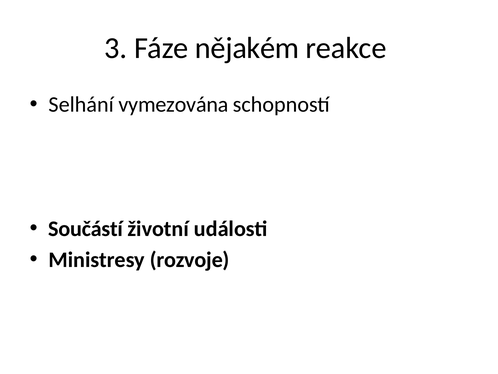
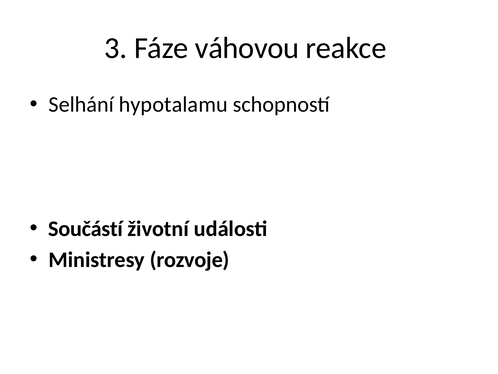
nějakém: nějakém -> váhovou (247, 48)
vymezována: vymezována -> hypotalamu (173, 104)
